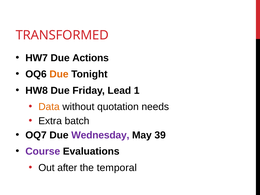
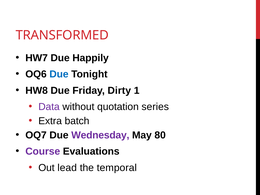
Actions: Actions -> Happily (91, 58)
Due colour: orange -> blue (59, 74)
Lead: Lead -> Dirty (119, 90)
Data colour: orange -> purple (49, 107)
needs: needs -> series (155, 107)
39: 39 -> 80 (160, 135)
after: after -> lead (67, 168)
